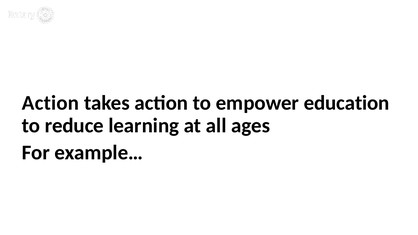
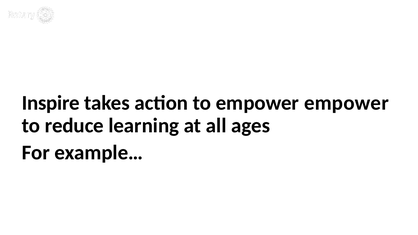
Action: Action -> Inspire (51, 103)
empower education: education -> empower (346, 103)
